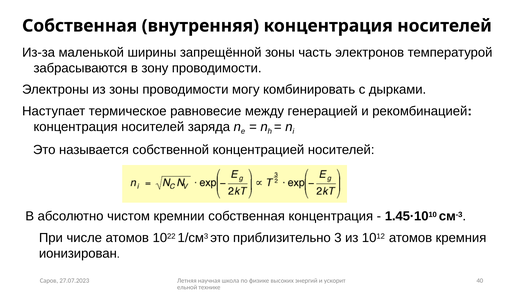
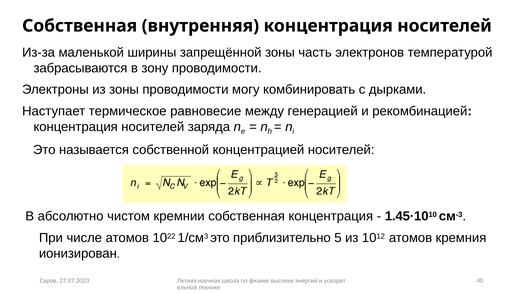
3: 3 -> 5 (338, 238)
